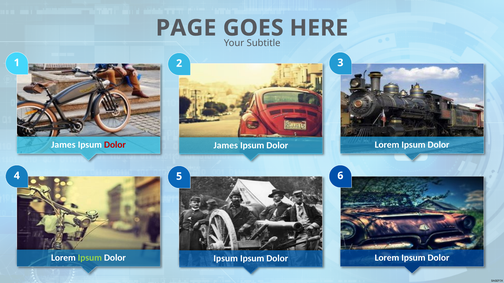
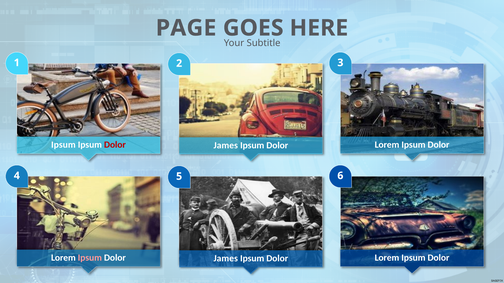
James: James -> Ipsum (63, 145)
Ipsum colour: light green -> pink (90, 258)
Ipsum: Ipsum -> James (226, 259)
